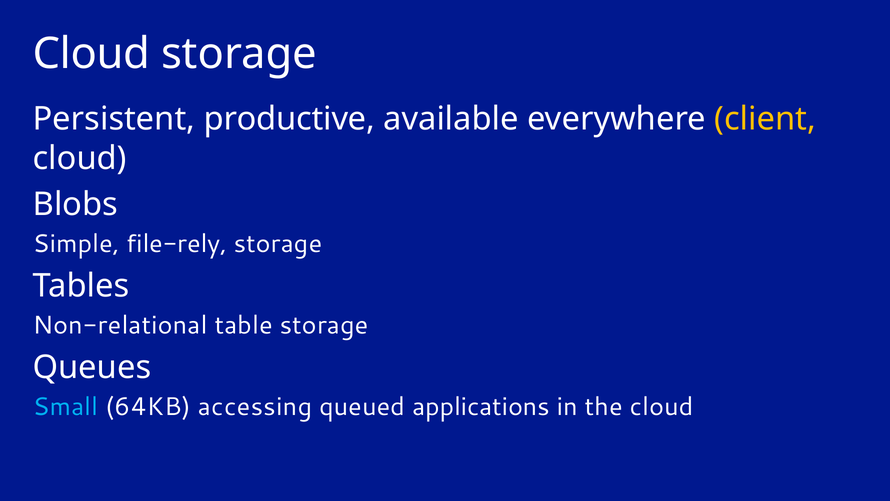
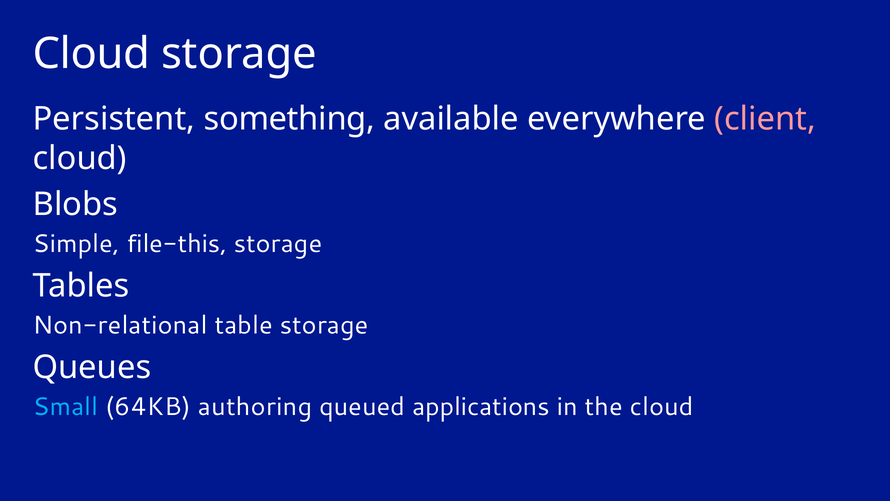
productive: productive -> something (289, 119)
client colour: yellow -> pink (765, 119)
file-rely: file-rely -> file-this (177, 244)
accessing: accessing -> authoring (255, 407)
